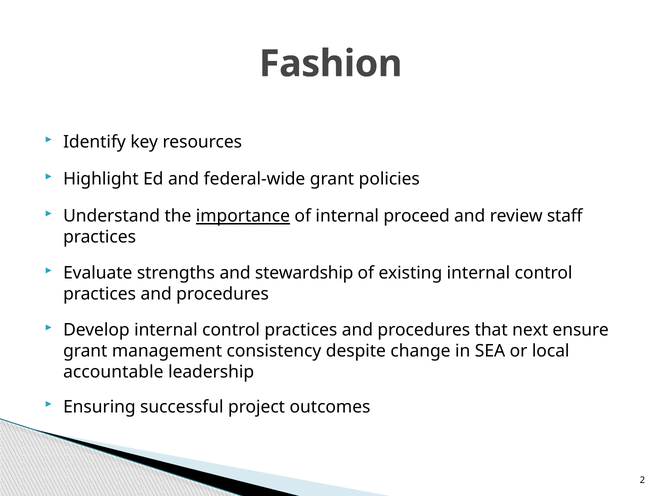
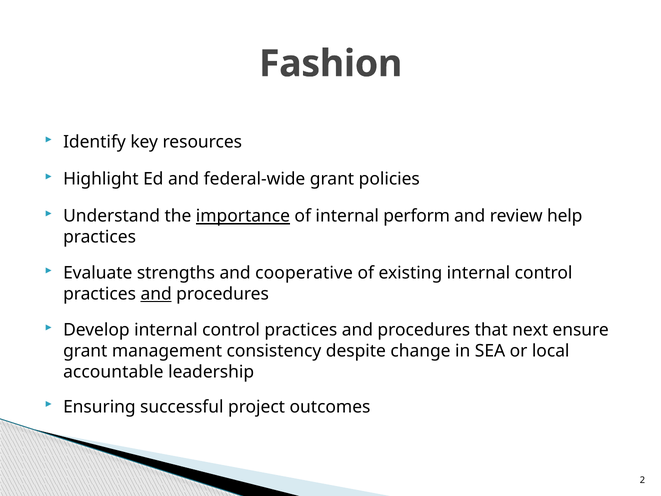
proceed: proceed -> perform (417, 216)
staff: staff -> help (565, 216)
stewardship: stewardship -> cooperative (304, 273)
and underline: none -> present (156, 294)
